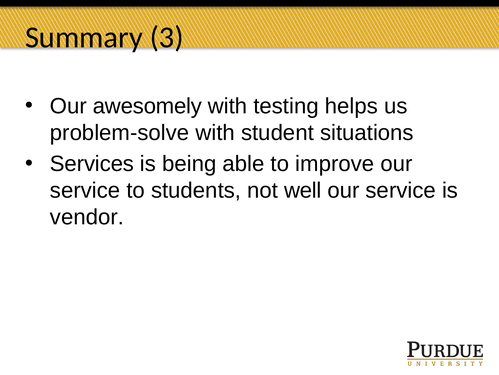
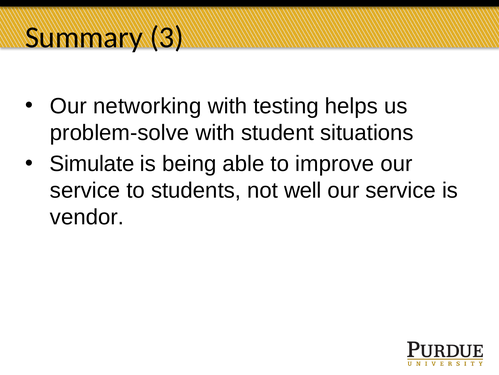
awesomely: awesomely -> networking (147, 106)
Services: Services -> Simulate (92, 164)
